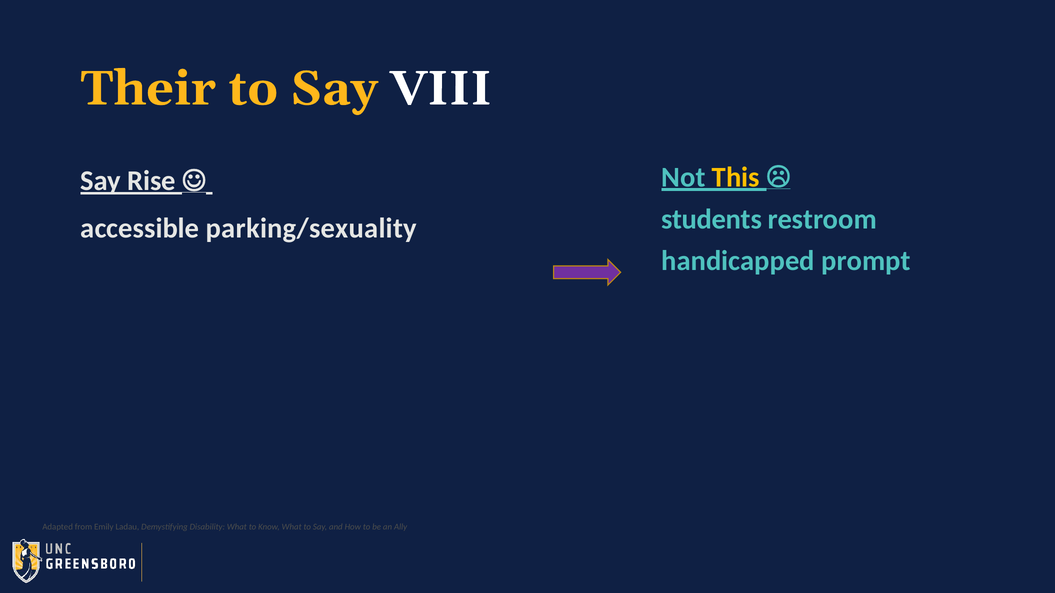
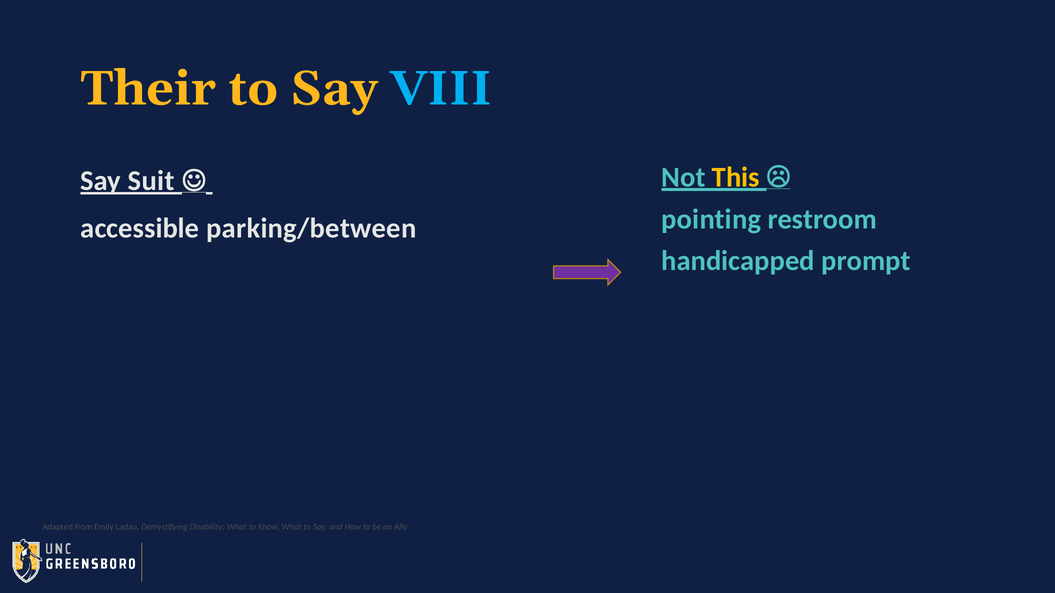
VIII colour: white -> light blue (441, 89)
Rise: Rise -> Suit (151, 181)
students: students -> pointing (711, 219)
parking/sexuality: parking/sexuality -> parking/between (311, 229)
